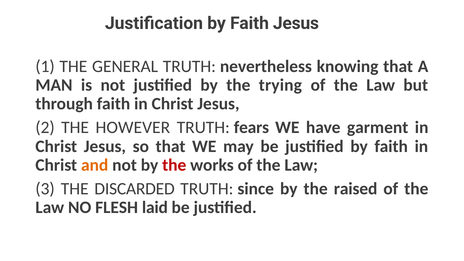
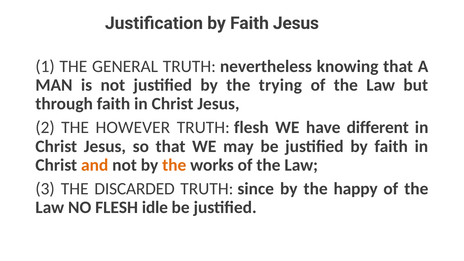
TRUTH fears: fears -> flesh (251, 127)
garment: garment -> different (378, 127)
the colour: red -> orange (174, 165)
raised: raised -> happy (356, 189)
laid: laid -> idle (155, 208)
